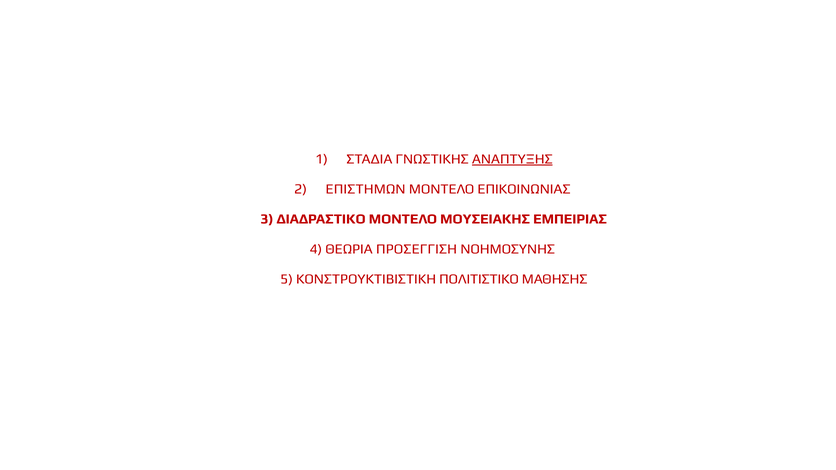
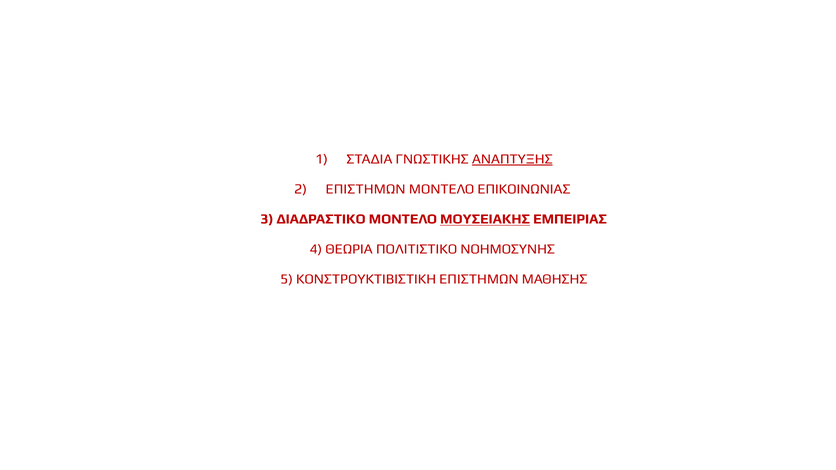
ΜΟΥΣΕΙΑΚΗΣ underline: none -> present (485, 219)
ΠΡΟΣΕΓΓΙΣΗ: ΠΡΟΣΕΓΓΙΣΗ -> ΠΟΛΙΤΙΣΤΙΚΟ (417, 249)
ΚΟΝΣΤΡΟΥΚΤΙΒΙΣΤΙΚΗ ΠΟΛΙΤΙΣΤΙΚΟ: ΠΟΛΙΤΙΣΤΙΚΟ -> ΕΠΙΣΤΗΜΩΝ (479, 279)
